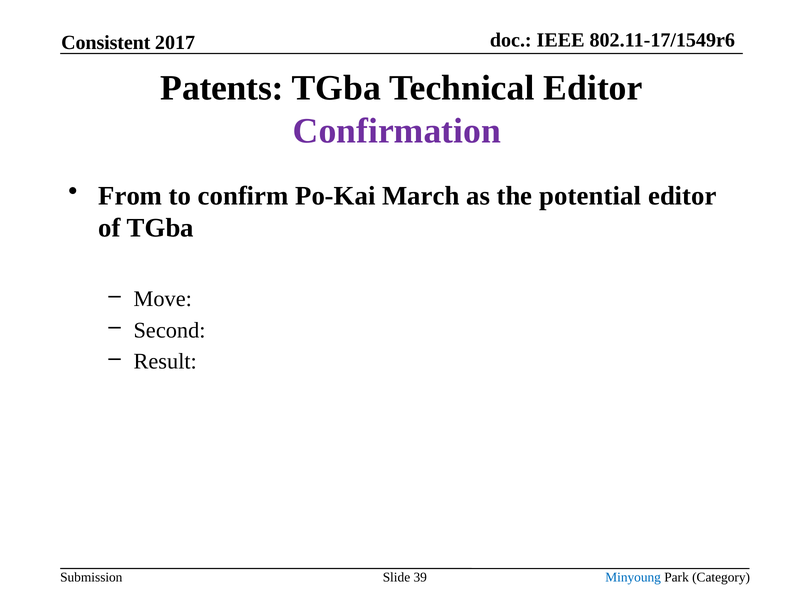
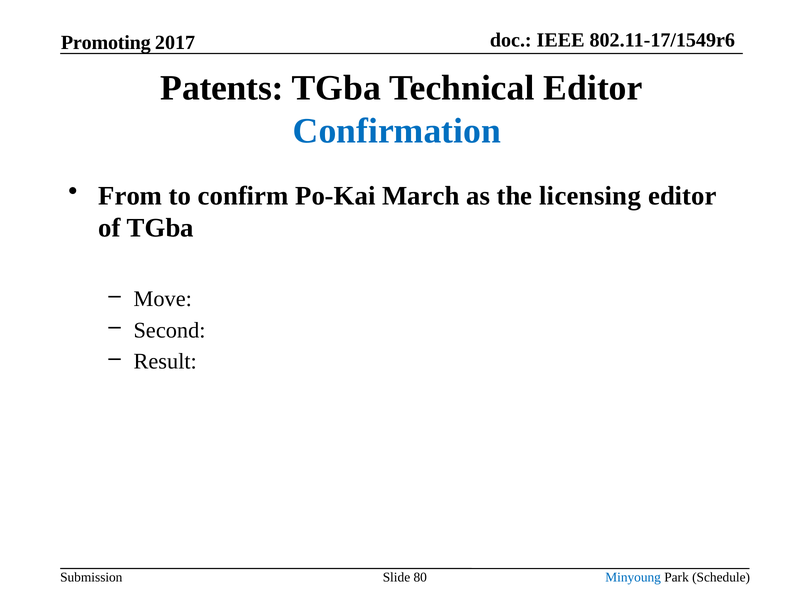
Consistent: Consistent -> Promoting (106, 43)
Confirmation colour: purple -> blue (397, 131)
potential: potential -> licensing (590, 196)
39: 39 -> 80 (420, 578)
Category: Category -> Schedule (721, 578)
